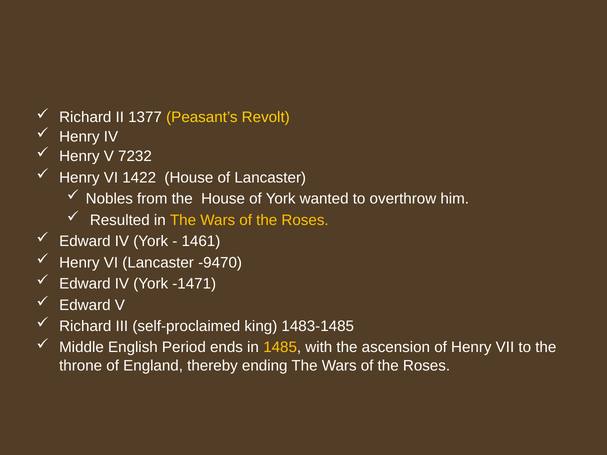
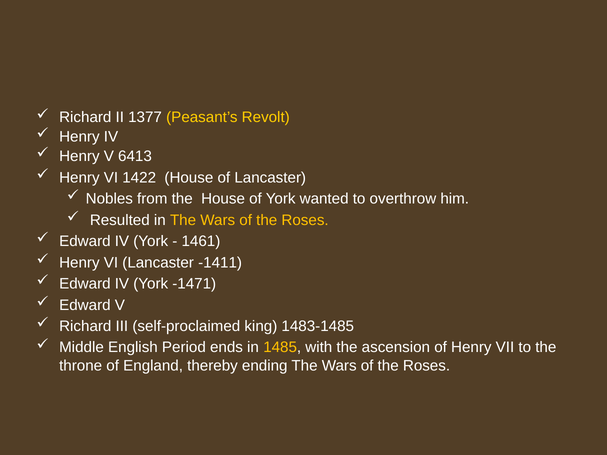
7232: 7232 -> 6413 (135, 156)
-9470: -9470 -> -1411 (220, 263)
